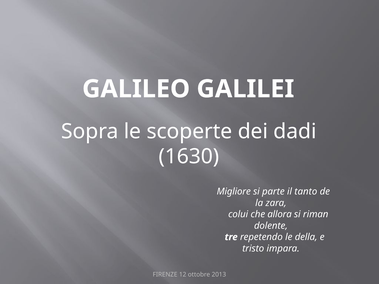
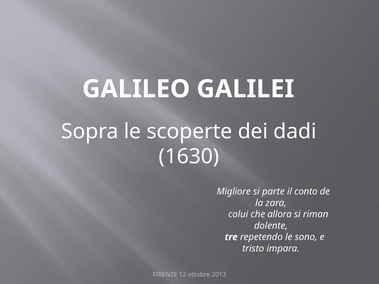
tanto: tanto -> conto (306, 192)
della: della -> sono (306, 237)
